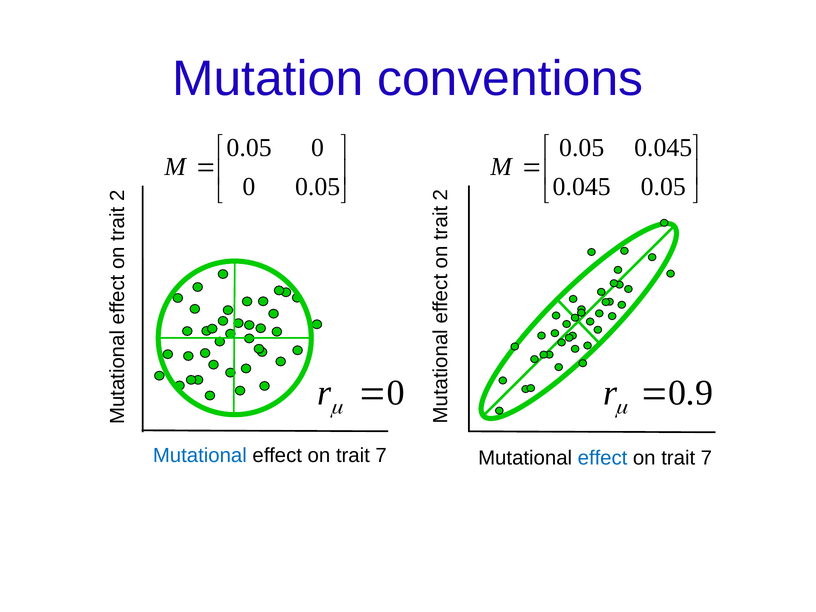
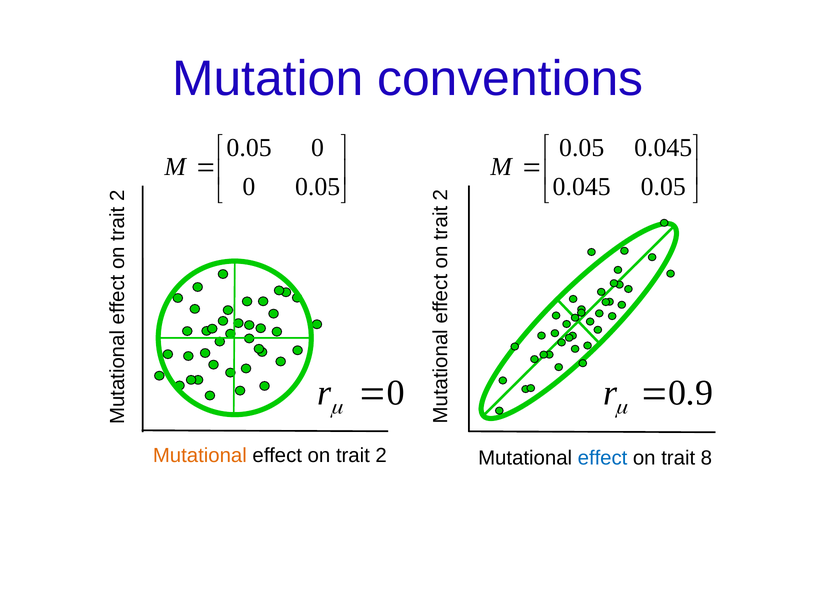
Mutational colour: blue -> orange (200, 456)
7: 7 -> 2 (381, 456)
7: 7 -> 8 (706, 458)
